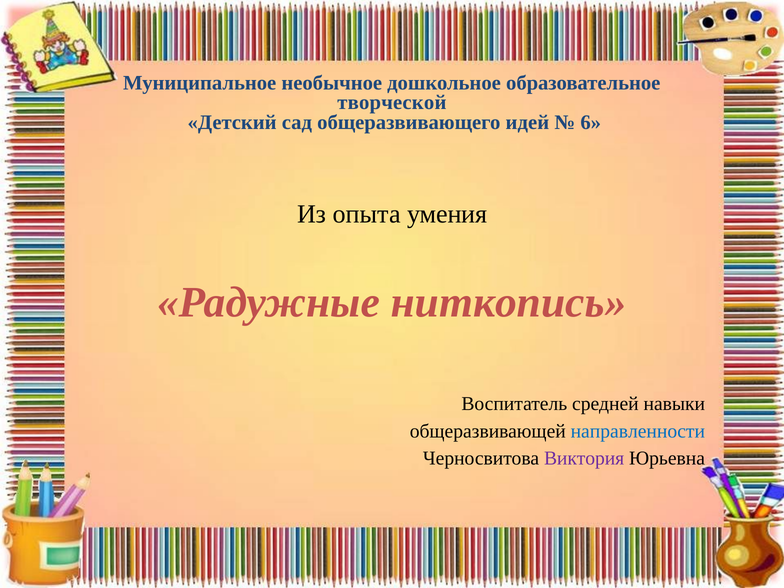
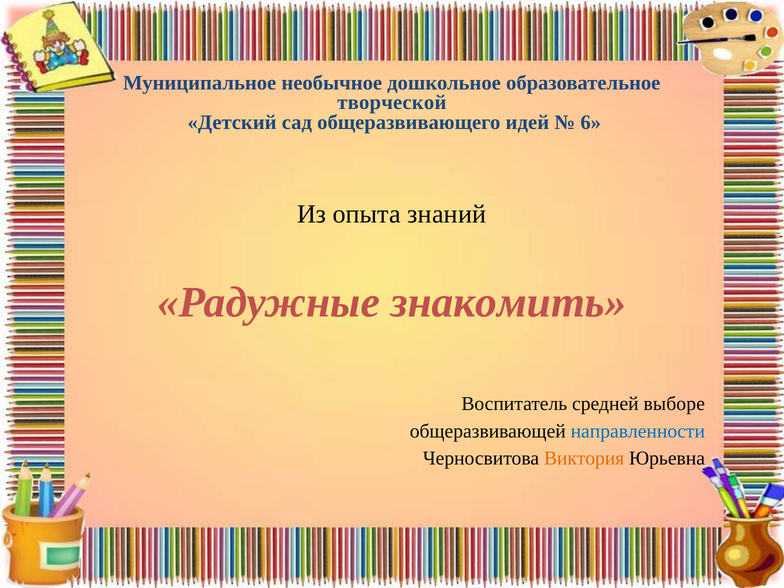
умения: умения -> знаний (447, 214)
ниткопись: ниткопись -> знакомить (509, 303)
навыки: навыки -> выборе (674, 404)
Виктория colour: purple -> orange (584, 459)
